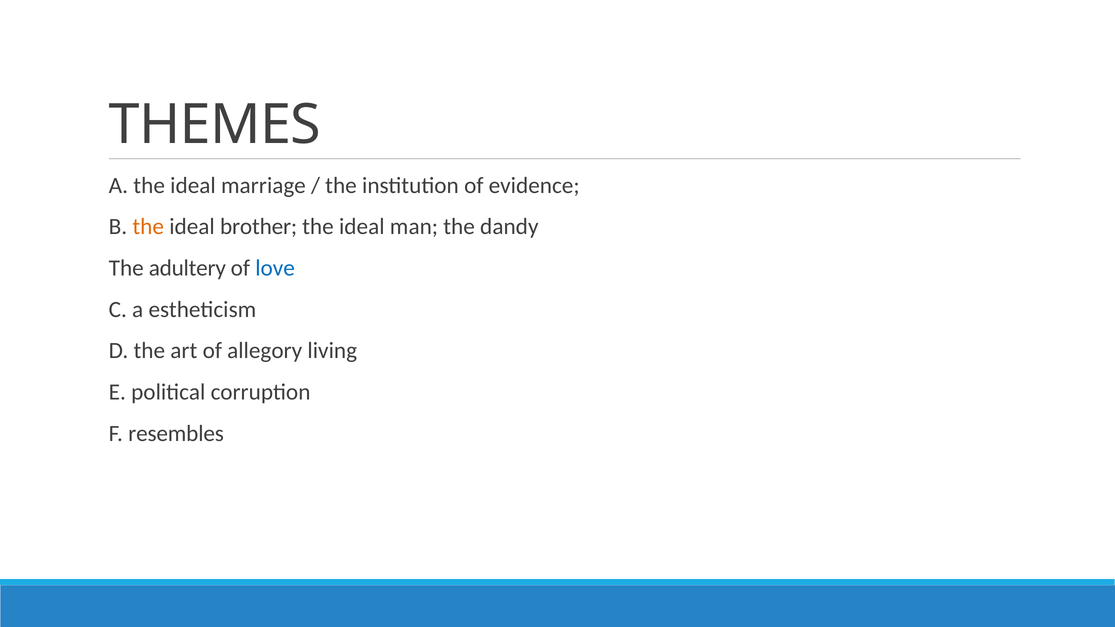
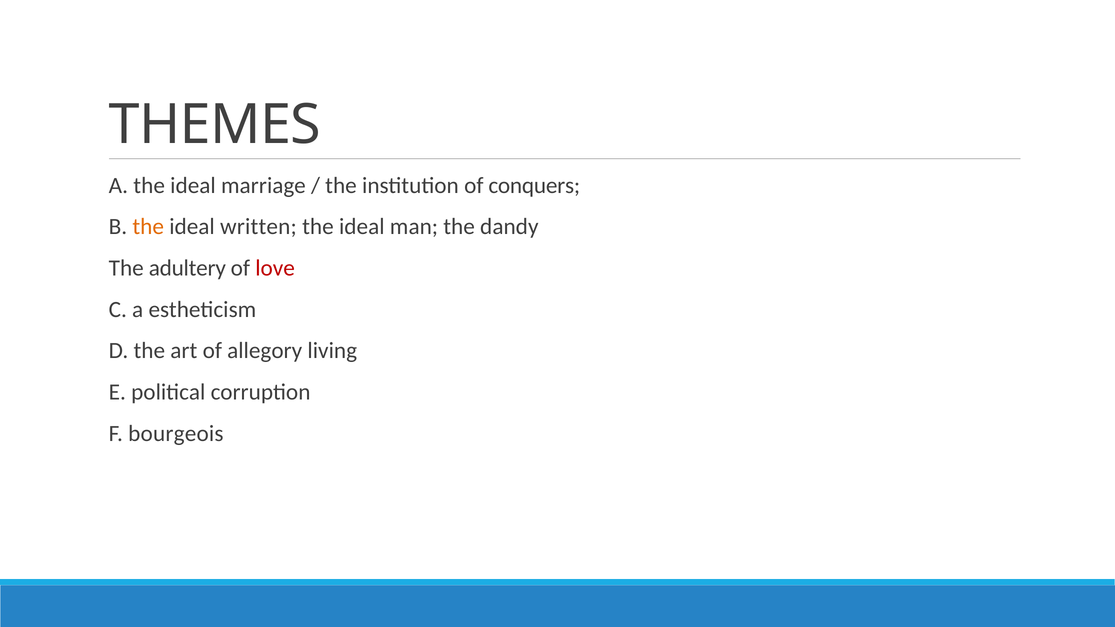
evidence: evidence -> conquers (534, 185)
brother: brother -> written (258, 227)
love colour: blue -> red (275, 268)
resembles: resembles -> bourgeois (176, 433)
